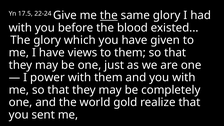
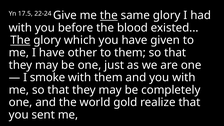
The underline: none -> present (20, 40)
views: views -> other (82, 53)
power: power -> smoke (48, 77)
